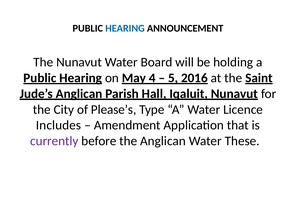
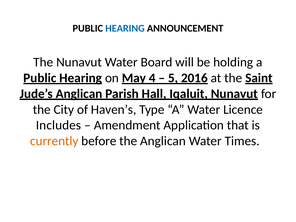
Please’s: Please’s -> Haven’s (114, 109)
currently colour: purple -> orange (54, 141)
These: These -> Times (242, 141)
